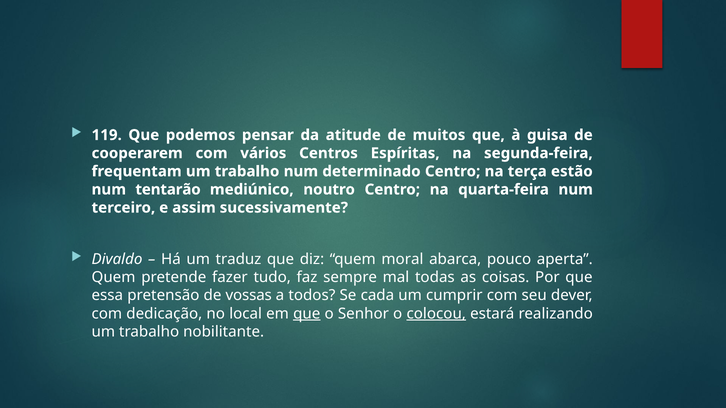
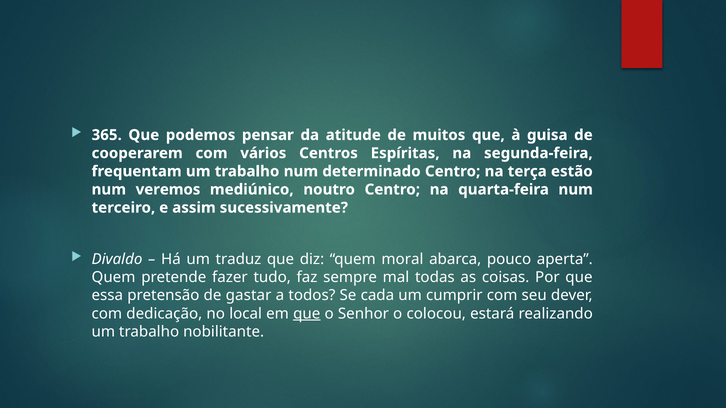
119: 119 -> 365 (107, 135)
tentarão: tentarão -> veremos (168, 190)
vossas: vossas -> gastar (249, 296)
colocou underline: present -> none (436, 314)
